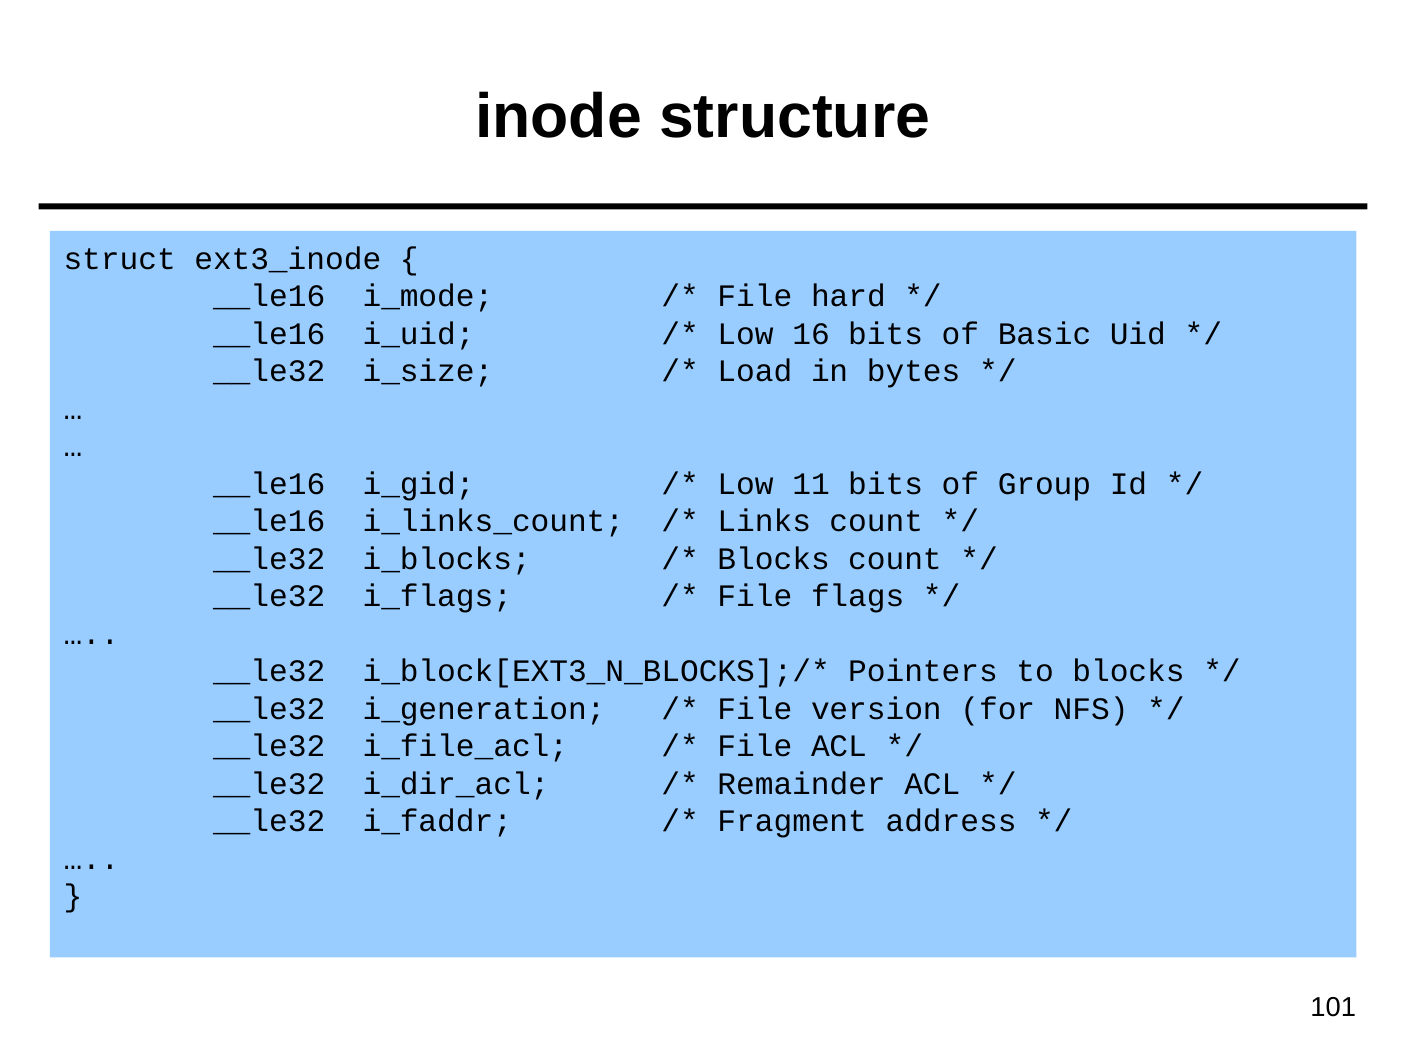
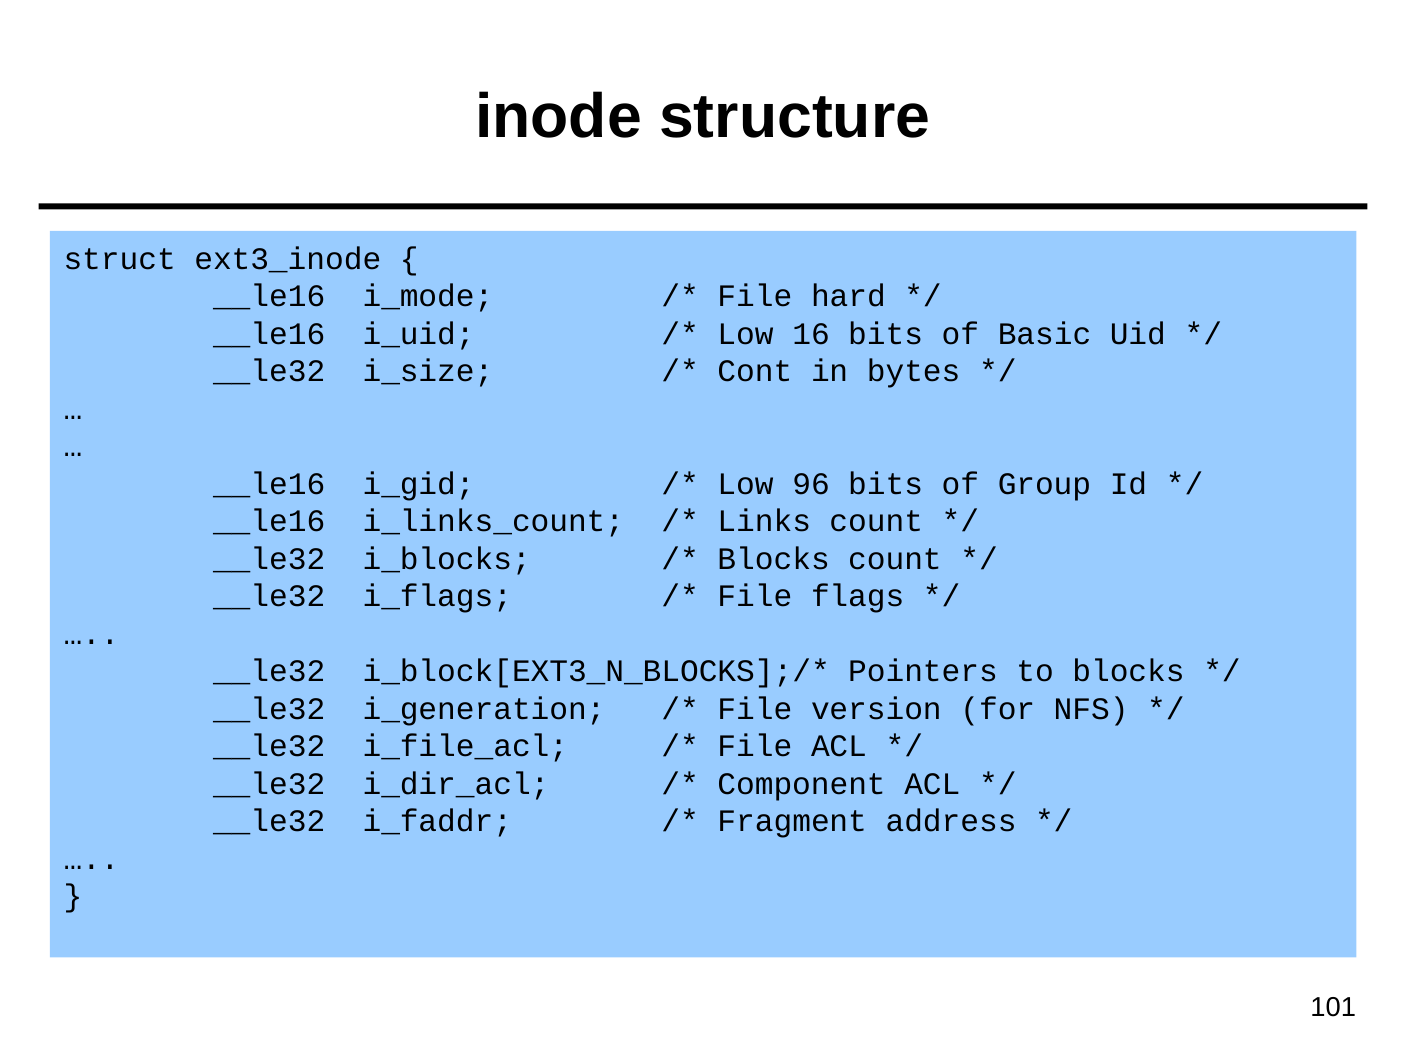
Load: Load -> Cont (755, 371)
11: 11 -> 96 (811, 484)
Remainder: Remainder -> Component (802, 783)
